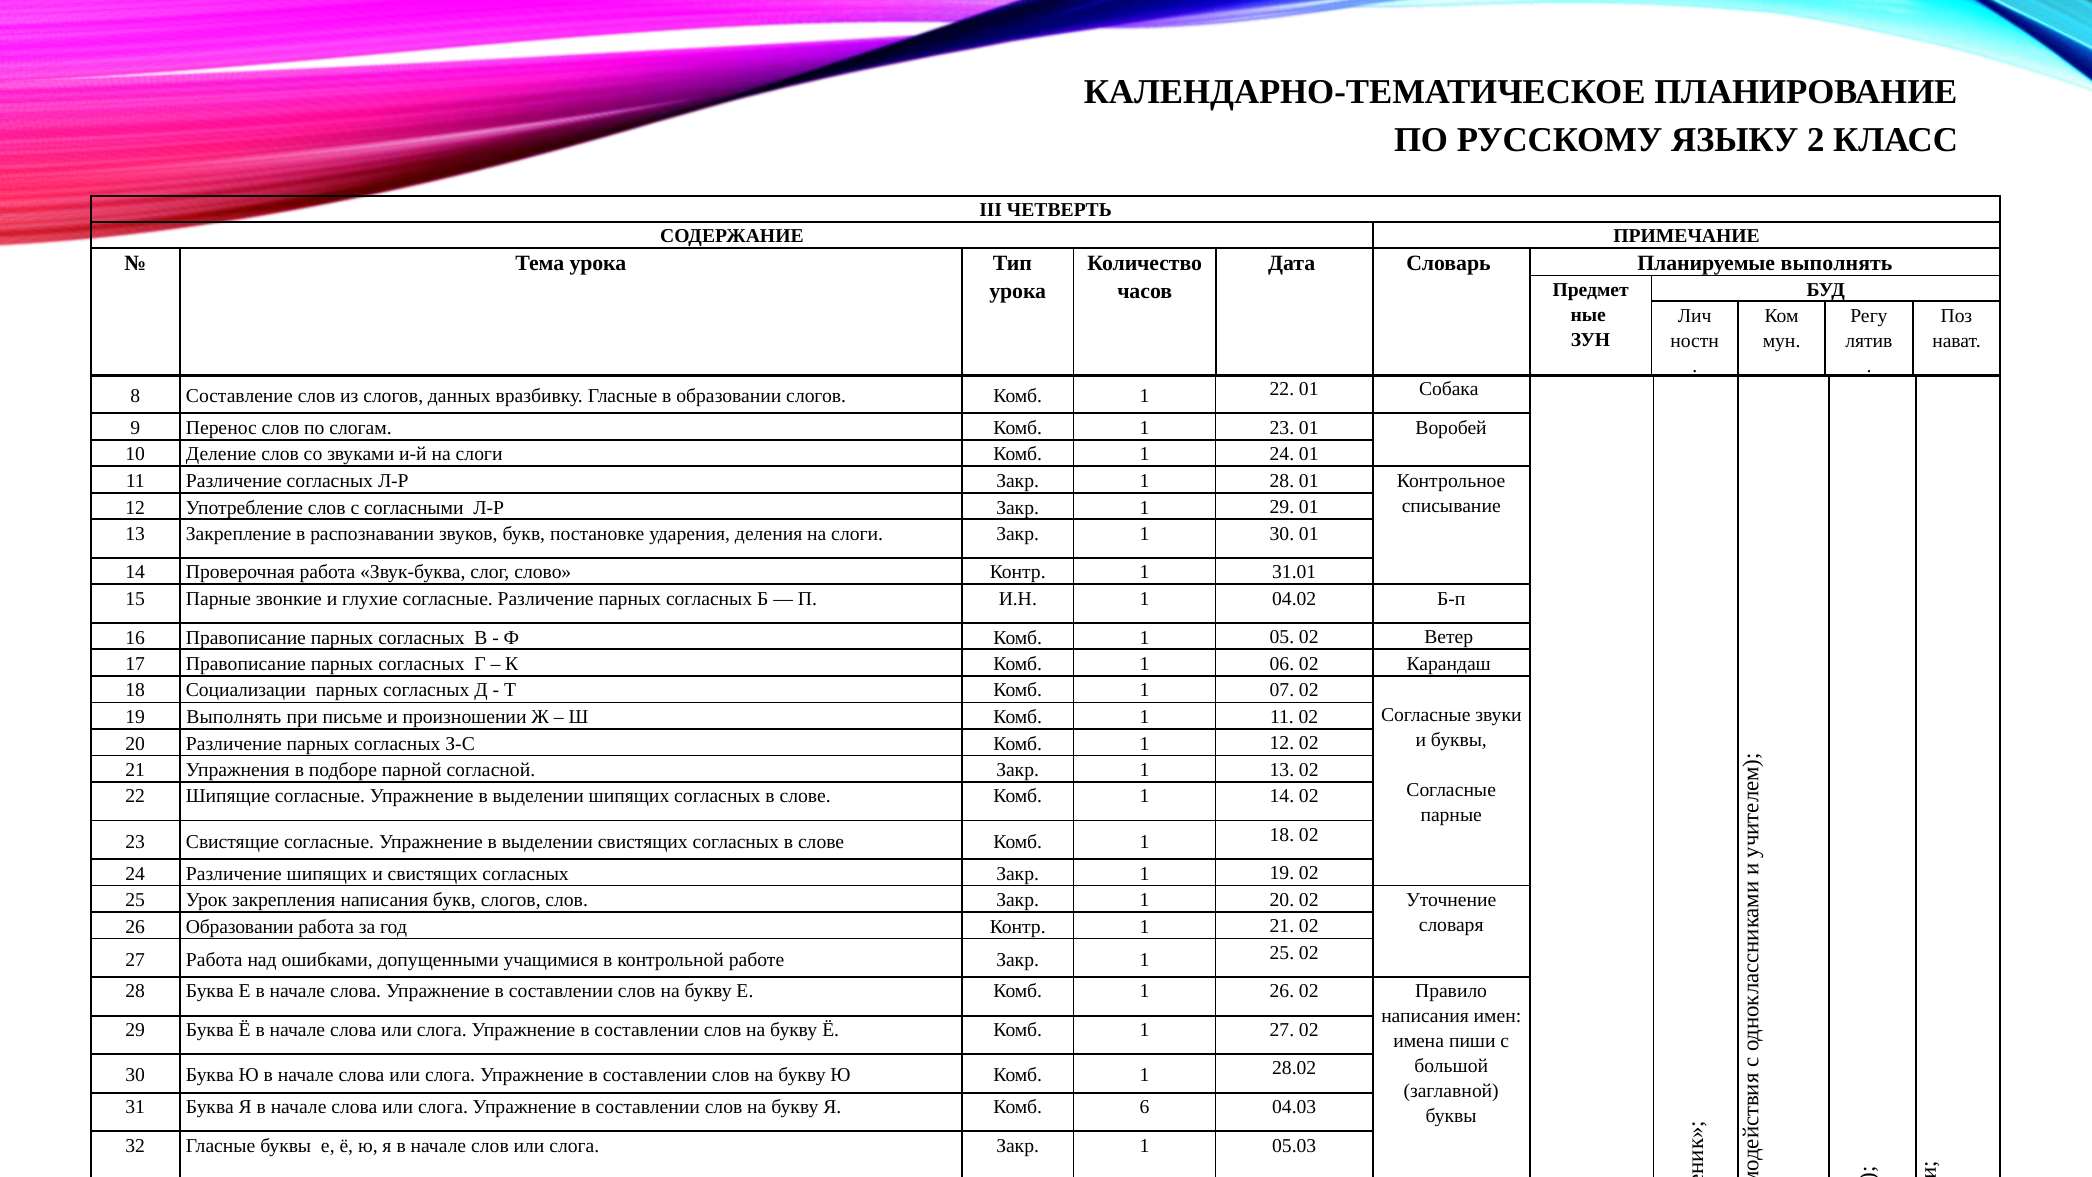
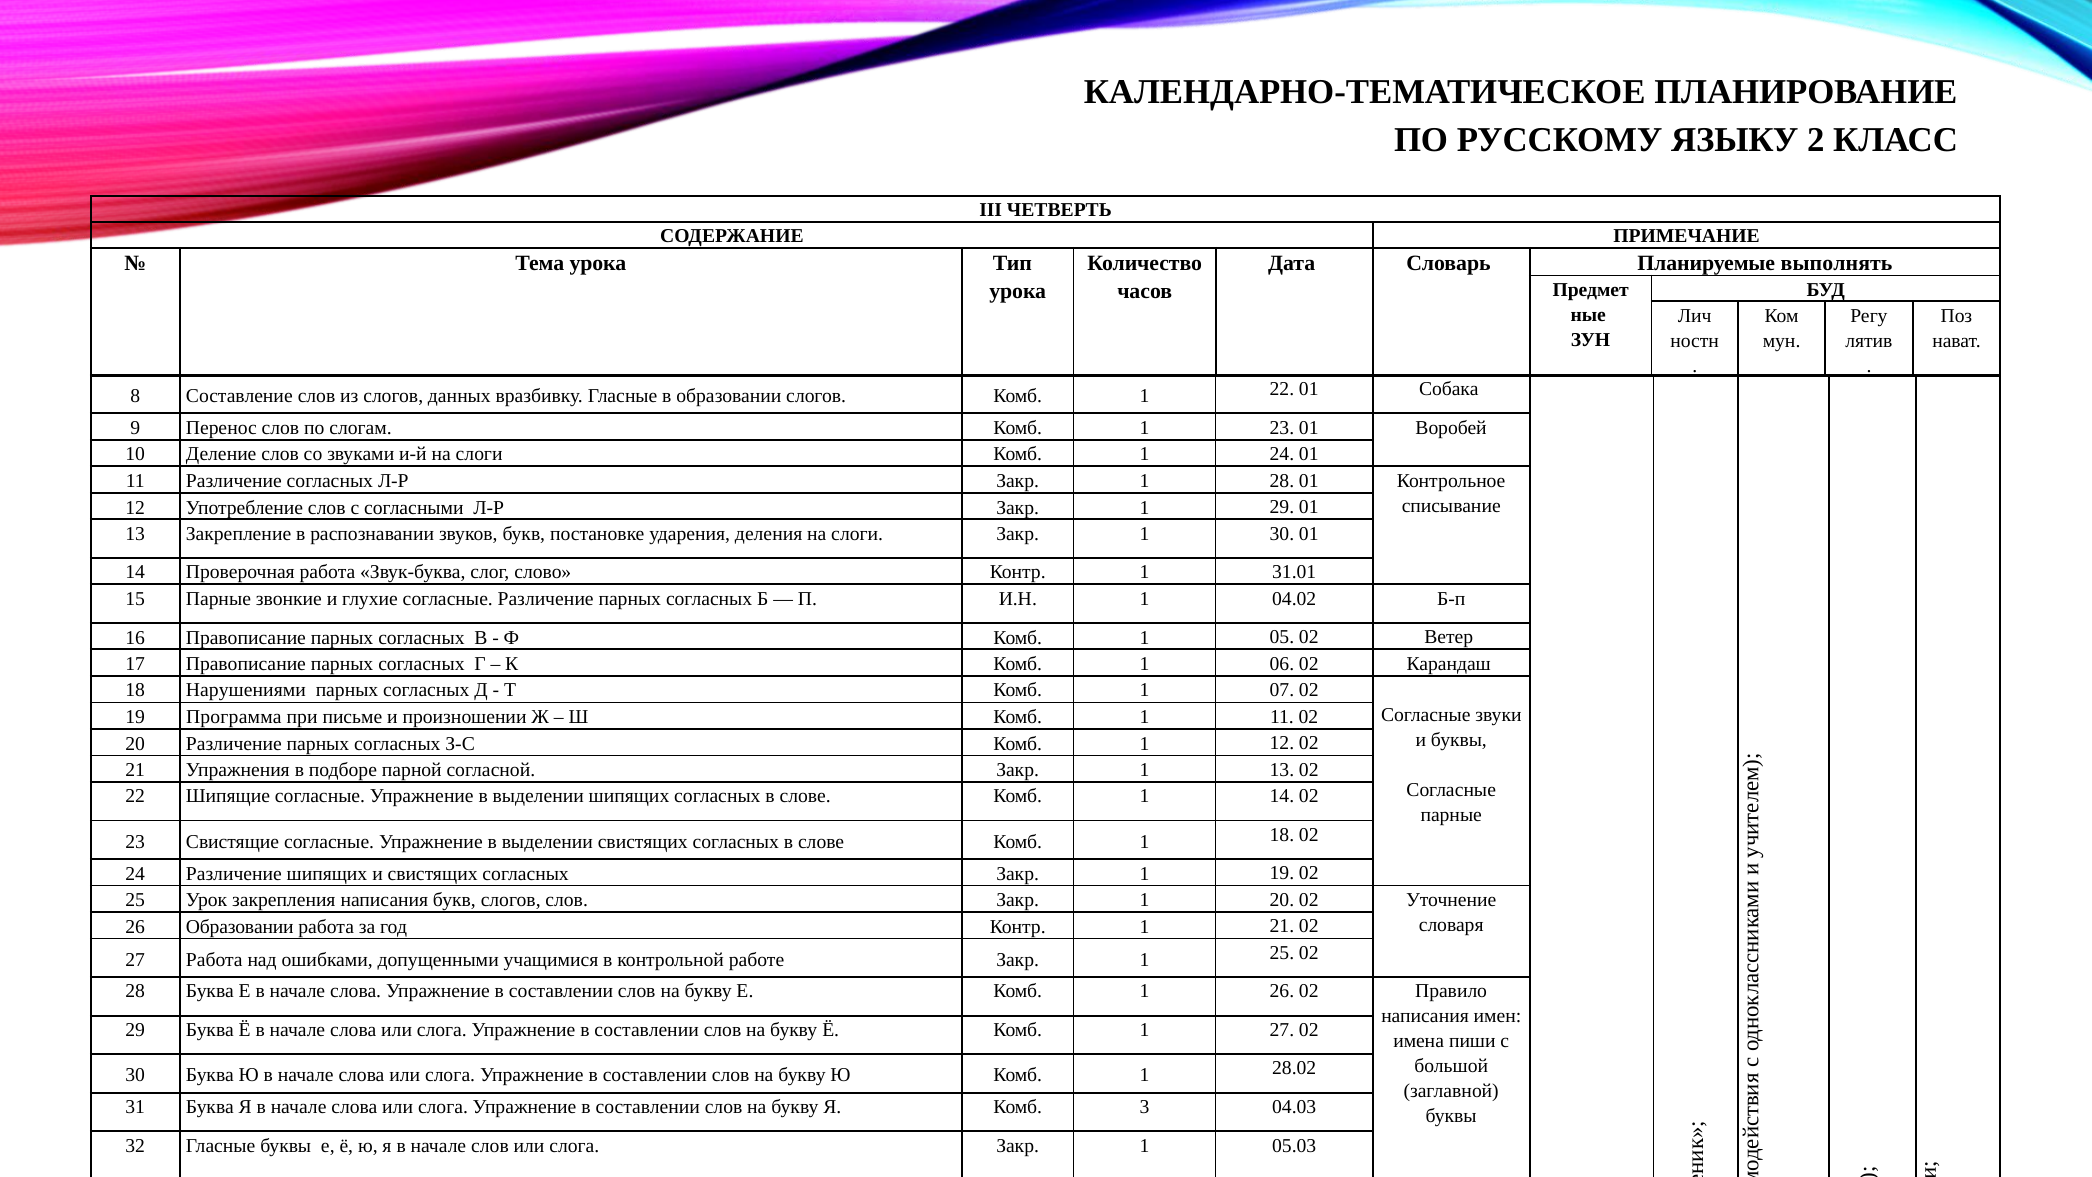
Социализации: Социализации -> Нарушениями (246, 690)
19 Выполнять: Выполнять -> Программа (234, 717)
6: 6 -> 3 (1145, 1107)
